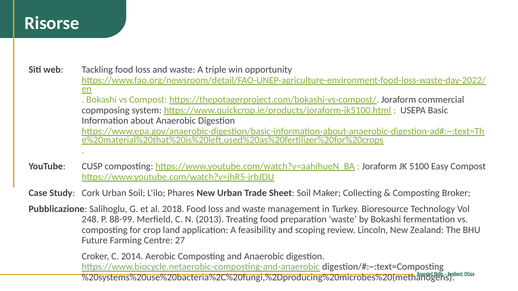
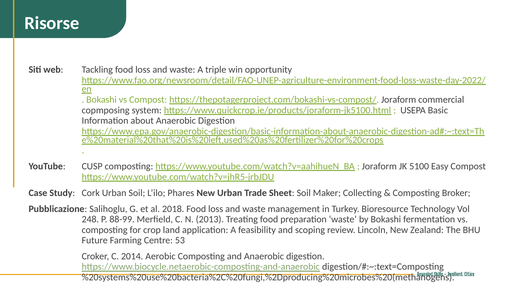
27: 27 -> 53 (180, 241)
